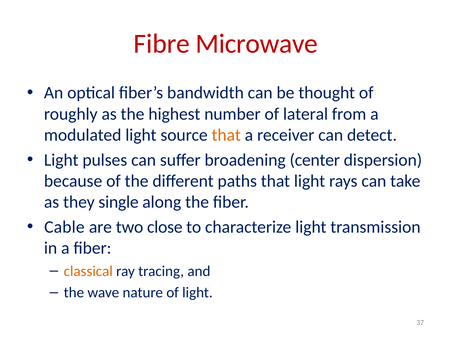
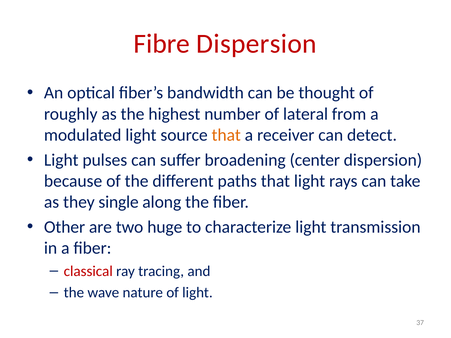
Fibre Microwave: Microwave -> Dispersion (257, 44)
Cable: Cable -> Other (65, 227)
close: close -> huge (165, 227)
classical colour: orange -> red (88, 271)
